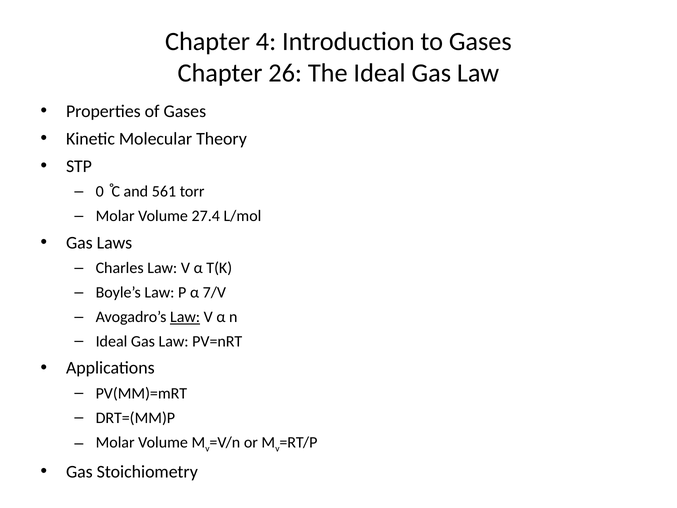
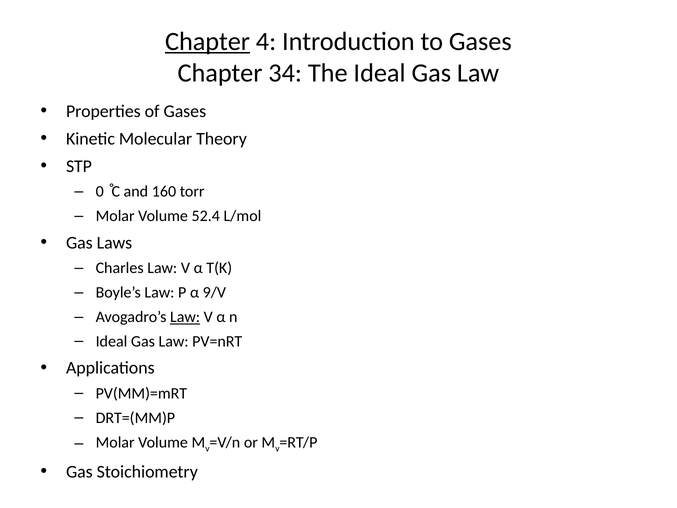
Chapter underline: none -> present (208, 41)
26: 26 -> 34 (285, 73)
561: 561 -> 160 (164, 192)
27.4: 27.4 -> 52.4 (206, 216)
7/V: 7/V -> 9/V (214, 292)
